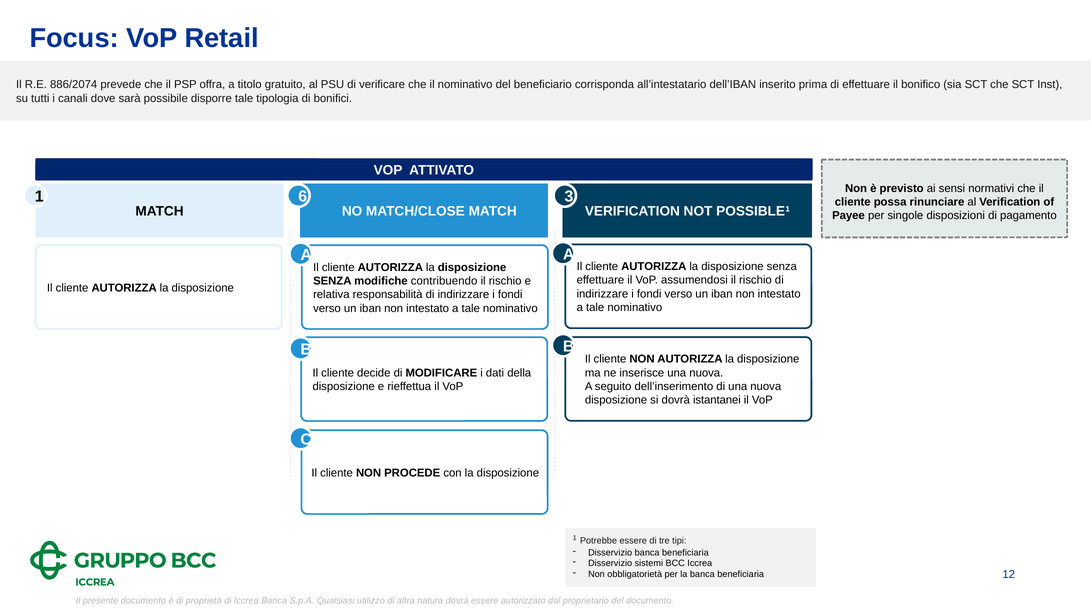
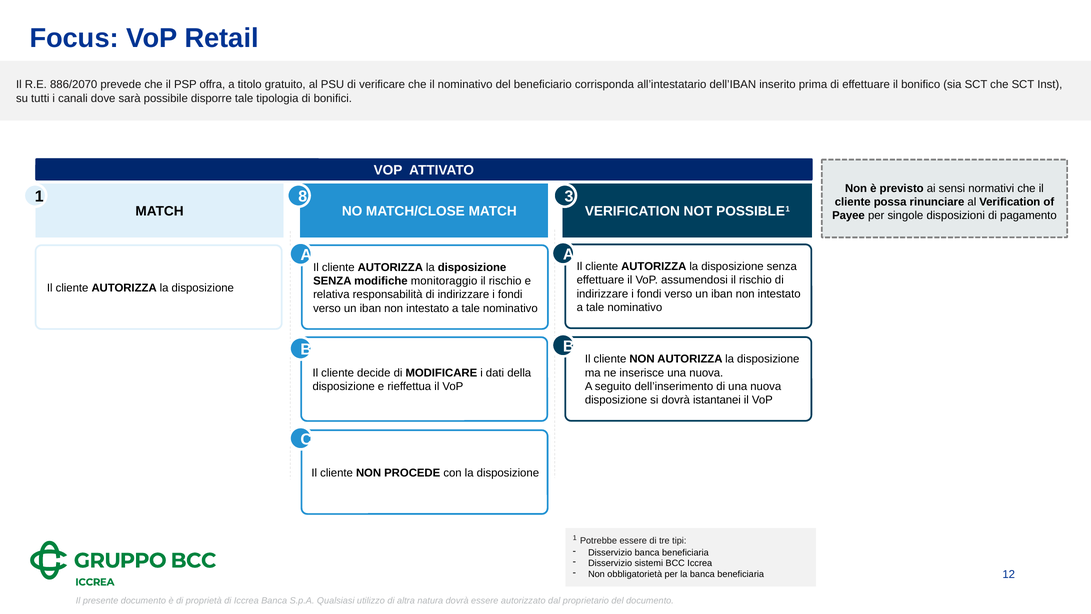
886/2074: 886/2074 -> 886/2070 (74, 85)
6: 6 -> 8 (303, 197)
contribuendo: contribuendo -> monitoraggio (444, 281)
